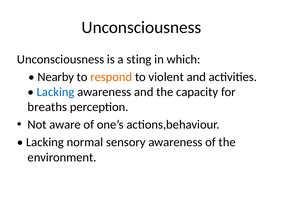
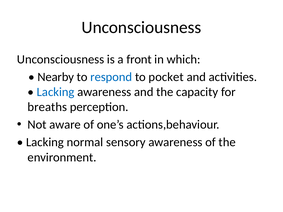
sting: sting -> front (139, 59)
respond colour: orange -> blue (111, 77)
violent: violent -> pocket (166, 77)
